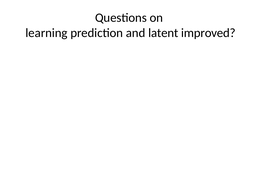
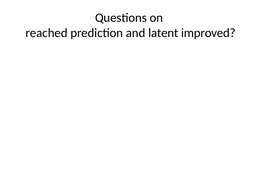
learning: learning -> reached (46, 33)
